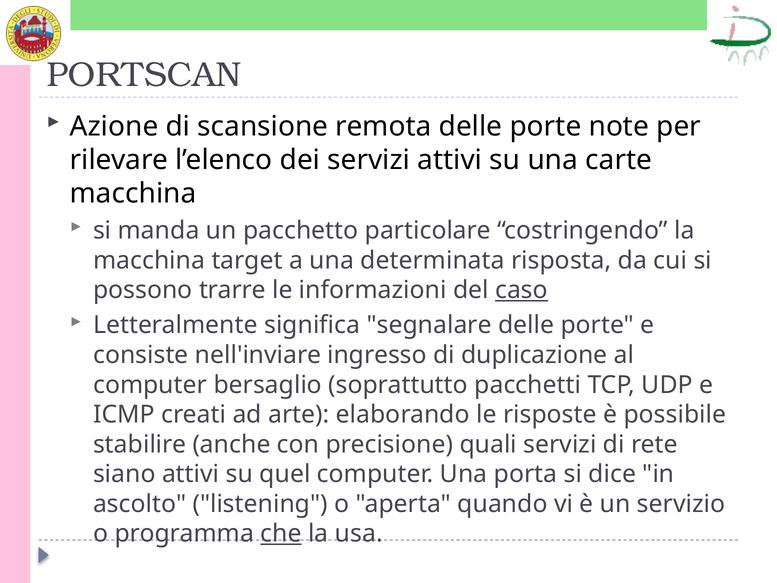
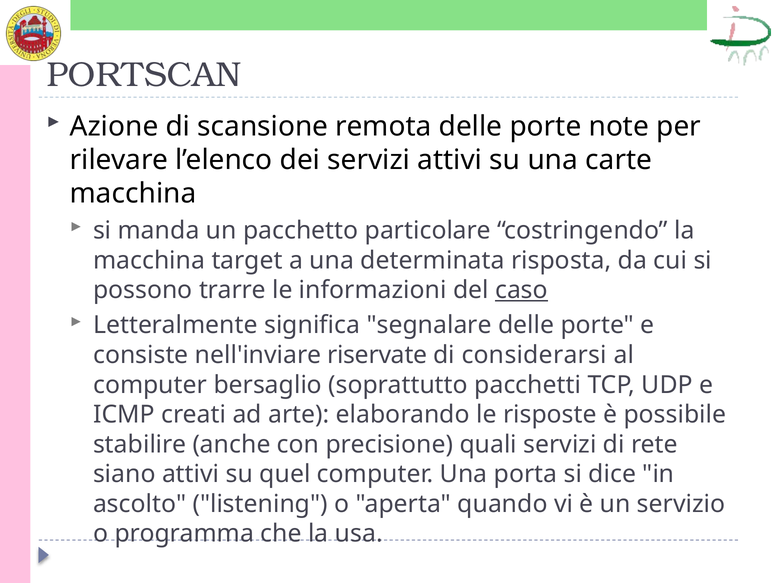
ingresso: ingresso -> riservate (377, 355)
duplicazione: duplicazione -> considerarsi (534, 355)
che underline: present -> none (281, 533)
